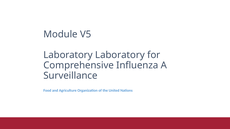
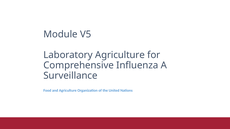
Laboratory Laboratory: Laboratory -> Agriculture (120, 55)
